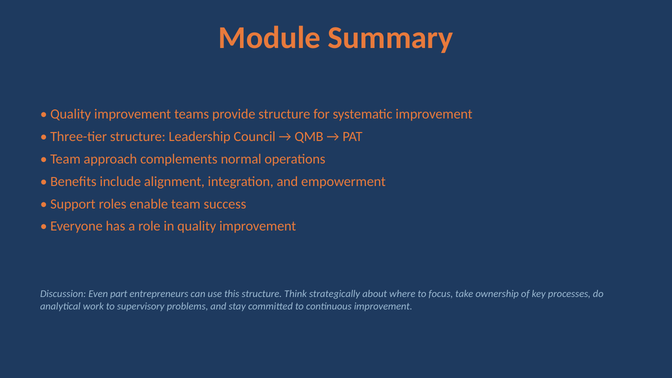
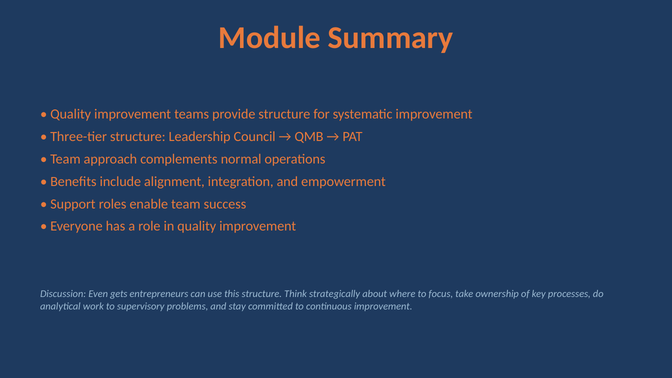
part: part -> gets (119, 294)
